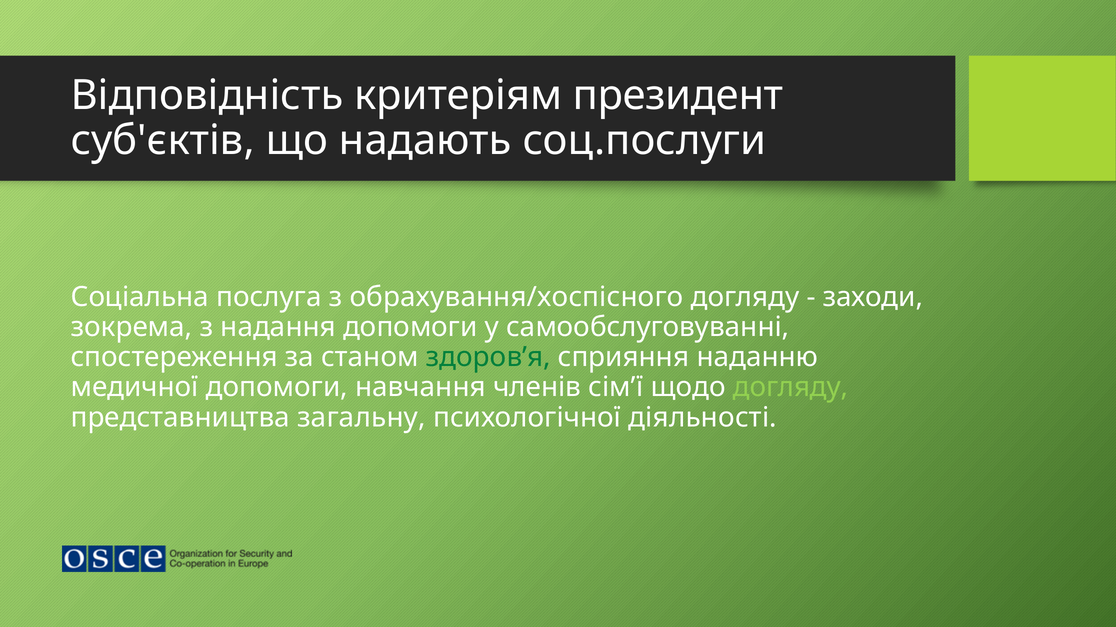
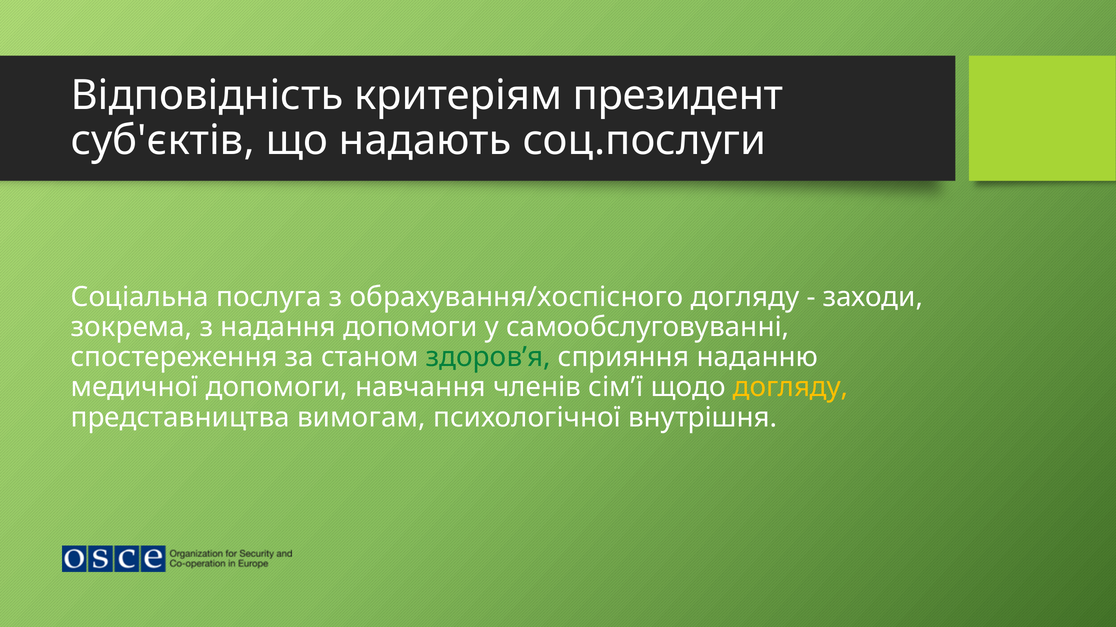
догляду colour: light green -> yellow (791, 388)
загальну: загальну -> вимогам (361, 418)
діяльності: діяльності -> внутрішня (703, 418)
